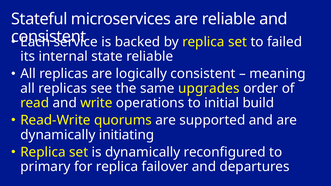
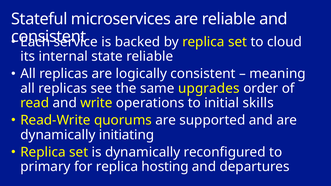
failed: failed -> cloud (285, 42)
build: build -> skills (258, 103)
failover: failover -> hosting (165, 167)
